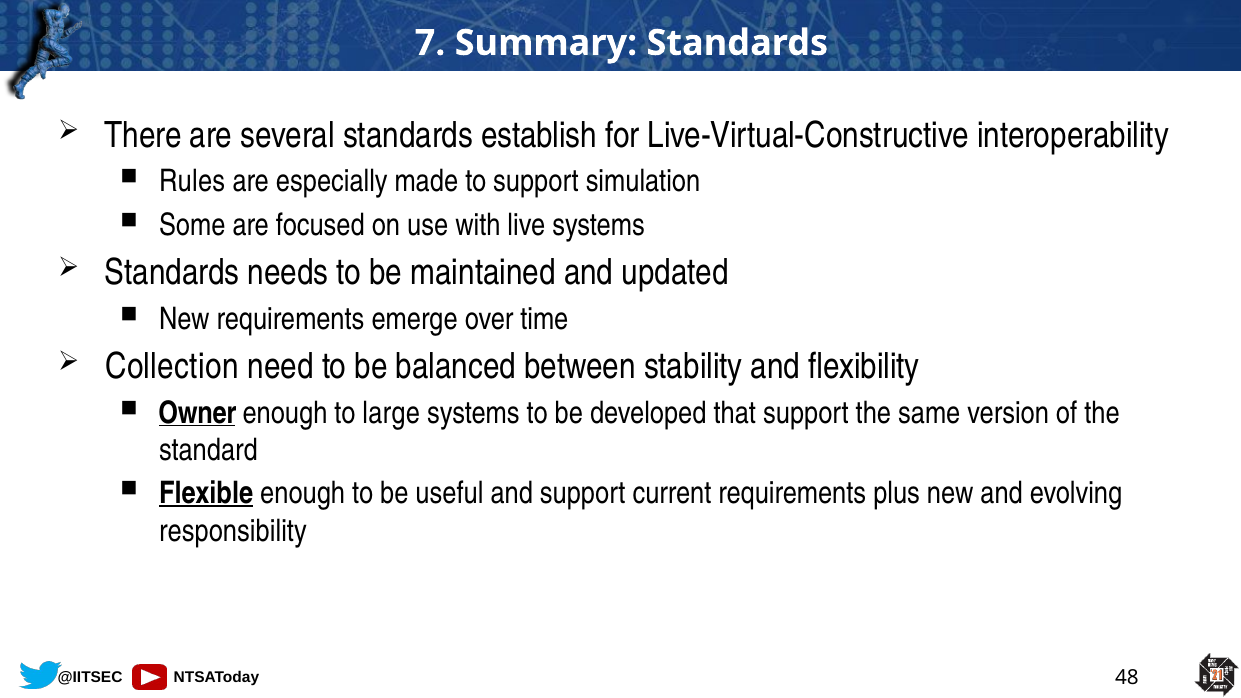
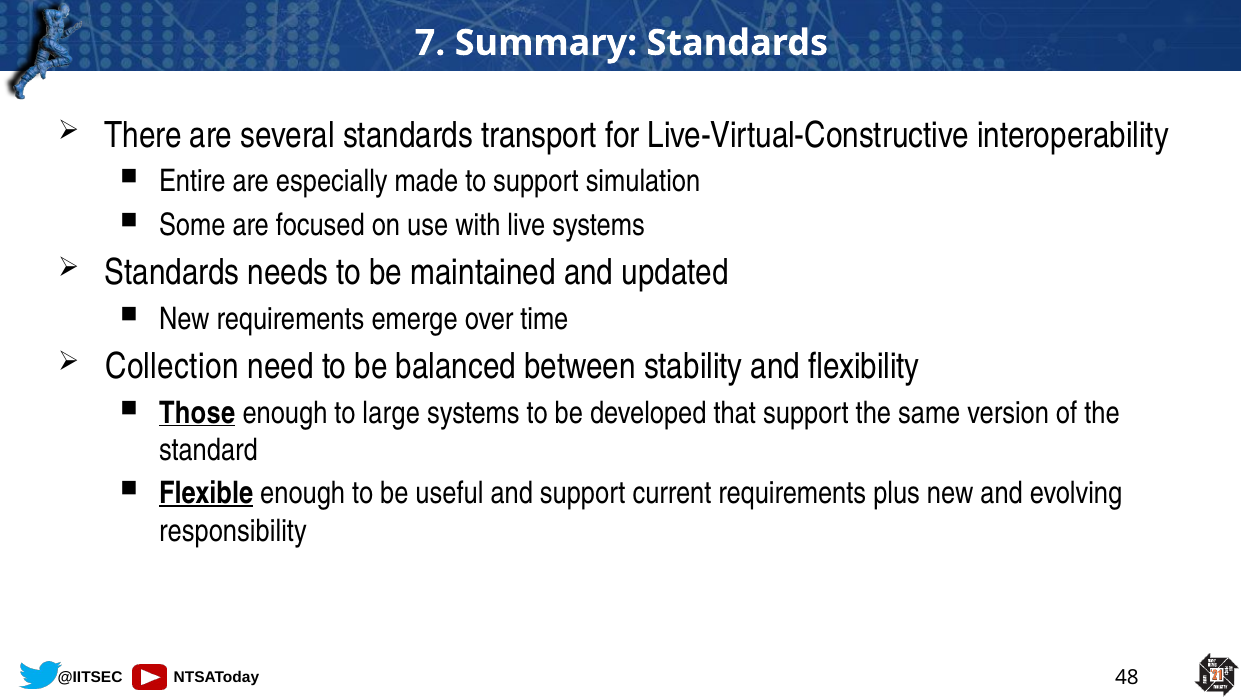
establish: establish -> transport (539, 135)
Rules: Rules -> Entire (192, 182)
Owner: Owner -> Those (197, 413)
